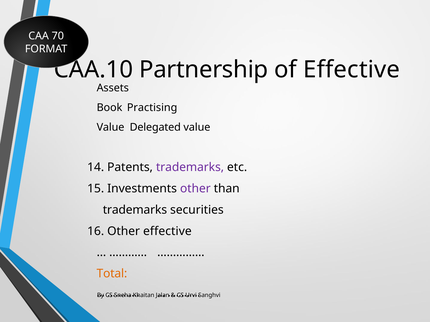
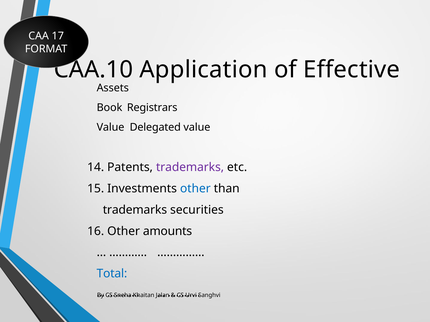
70: 70 -> 17 (58, 36)
Partnership: Partnership -> Application (204, 70)
Practising: Practising -> Registrars (152, 108)
other colour: purple -> blue (195, 189)
Other effective: effective -> amounts (168, 231)
Total colour: orange -> blue (112, 274)
